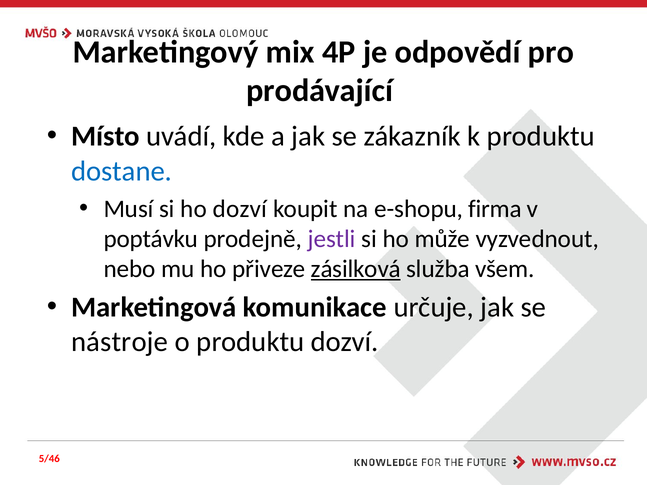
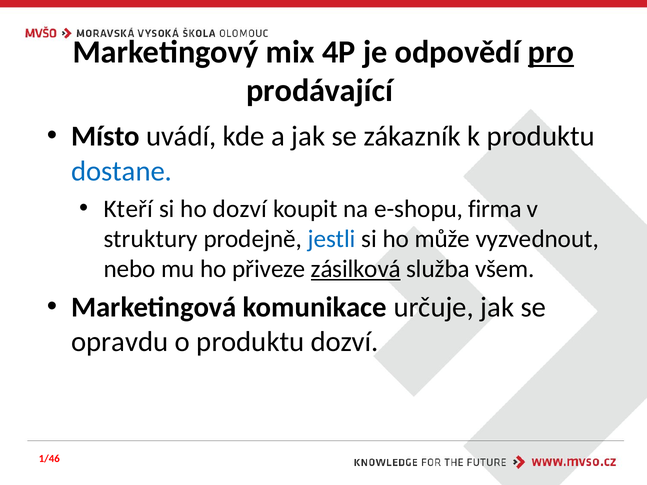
pro underline: none -> present (551, 52)
Musí: Musí -> Kteří (128, 209)
poptávku: poptávku -> struktury (151, 239)
jestli colour: purple -> blue (332, 239)
nástroje: nástroje -> opravdu (120, 342)
5/46: 5/46 -> 1/46 (49, 459)
